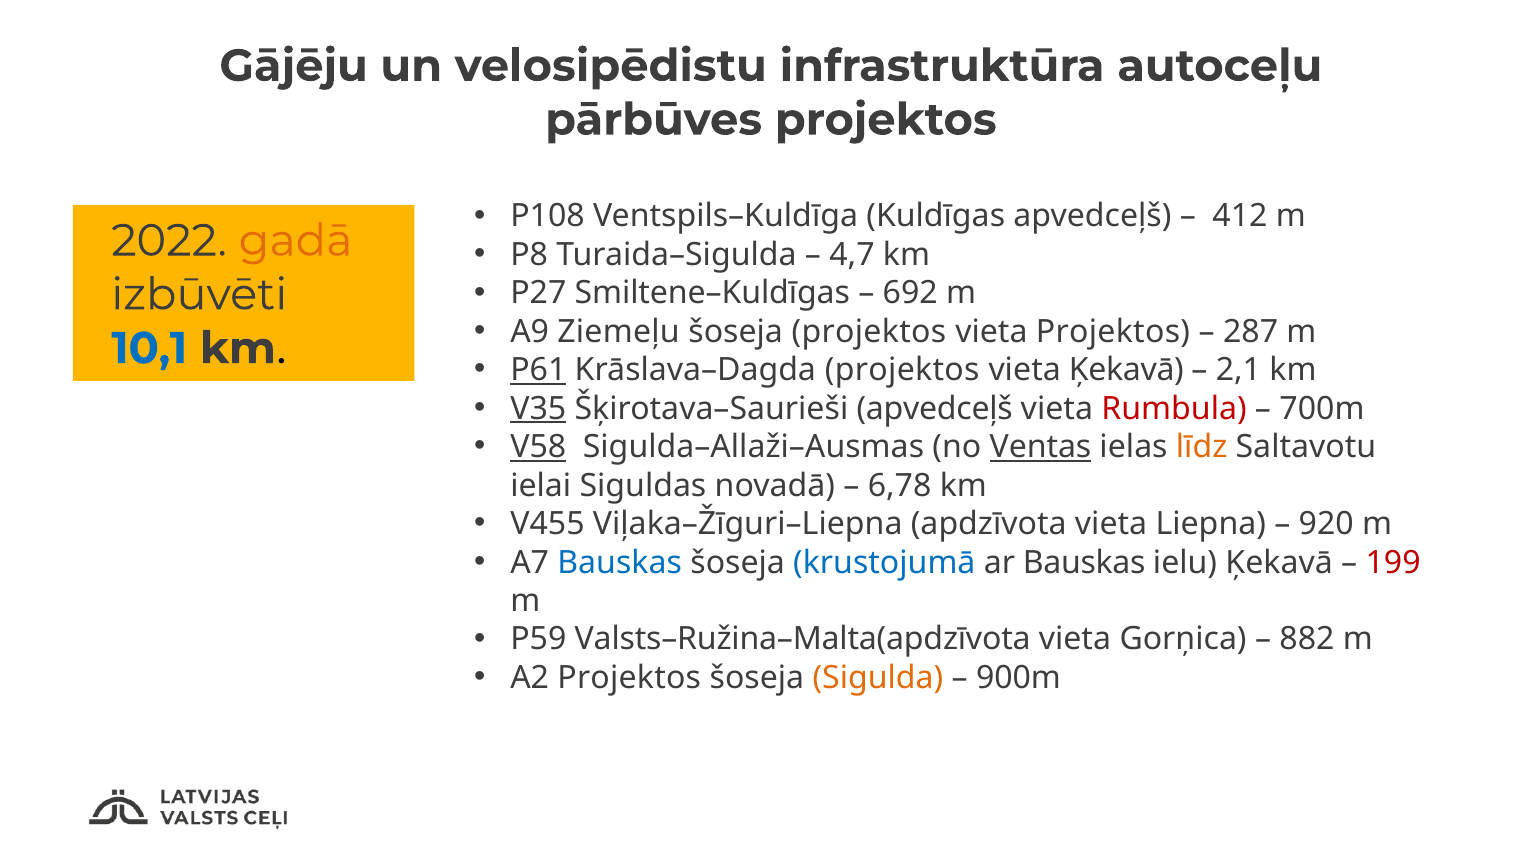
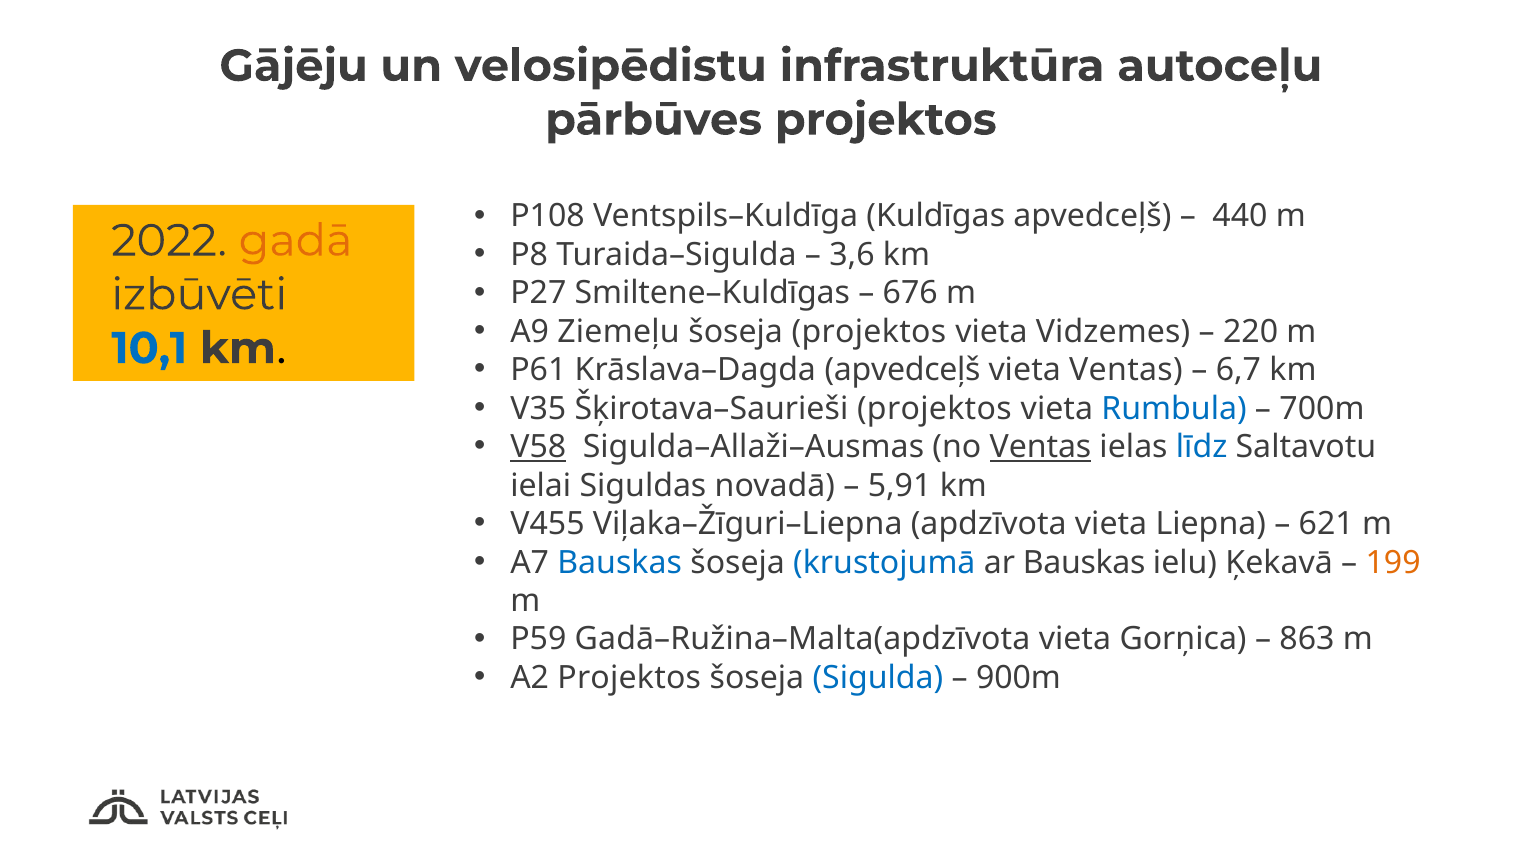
412: 412 -> 440 (1240, 216)
4,7: 4,7 -> 3,6 (852, 255)
692: 692 -> 676 (910, 293)
vieta Projektos: Projektos -> Vidzemes (1113, 332)
287: 287 -> 220 (1251, 332)
P61 underline: present -> none (538, 370)
Krāslava–Dagda projektos: projektos -> apvedceļš (903, 370)
vieta Ķekavā: Ķekavā -> Ventas (1126, 370)
2,1: 2,1 -> 6,7 (1238, 370)
V35 underline: present -> none (538, 409)
Šķirotava–Saurieši apvedceļš: apvedceļš -> projektos (934, 409)
Rumbula colour: red -> blue (1174, 409)
līdz colour: orange -> blue (1202, 447)
6,78: 6,78 -> 5,91 (900, 486)
920: 920 -> 621 (1326, 524)
199 colour: red -> orange (1393, 563)
Valsts–Ružina–Malta(apdzīvota: Valsts–Ružina–Malta(apdzīvota -> Gadā–Ružina–Malta(apdzīvota (803, 639)
882: 882 -> 863 (1307, 639)
Sigulda colour: orange -> blue (878, 678)
